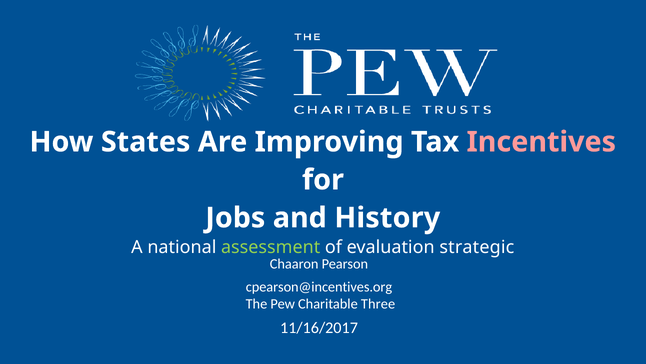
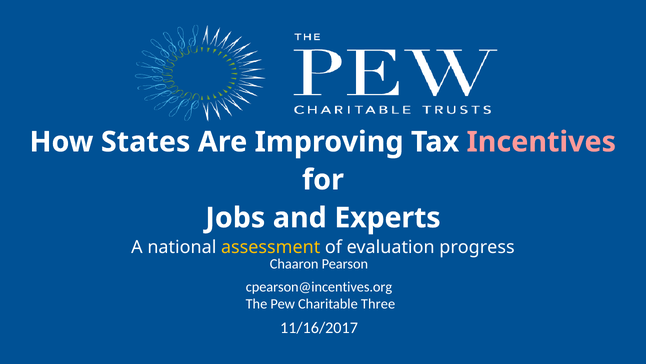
History: History -> Experts (387, 218)
assessment colour: light green -> yellow (271, 247)
strategic: strategic -> progress (477, 247)
